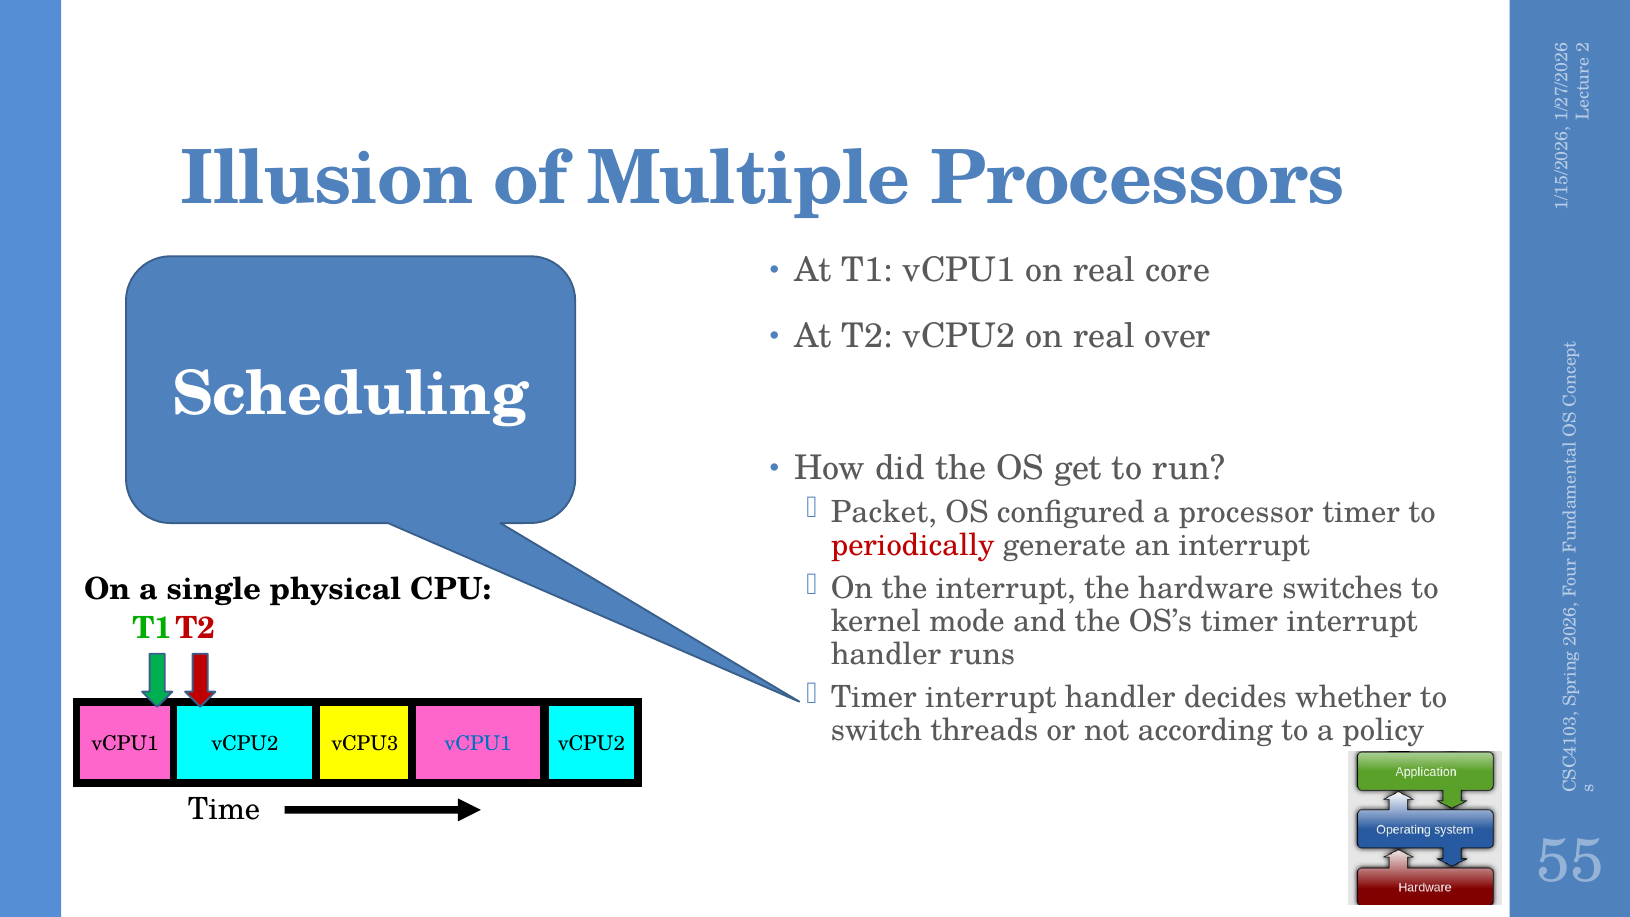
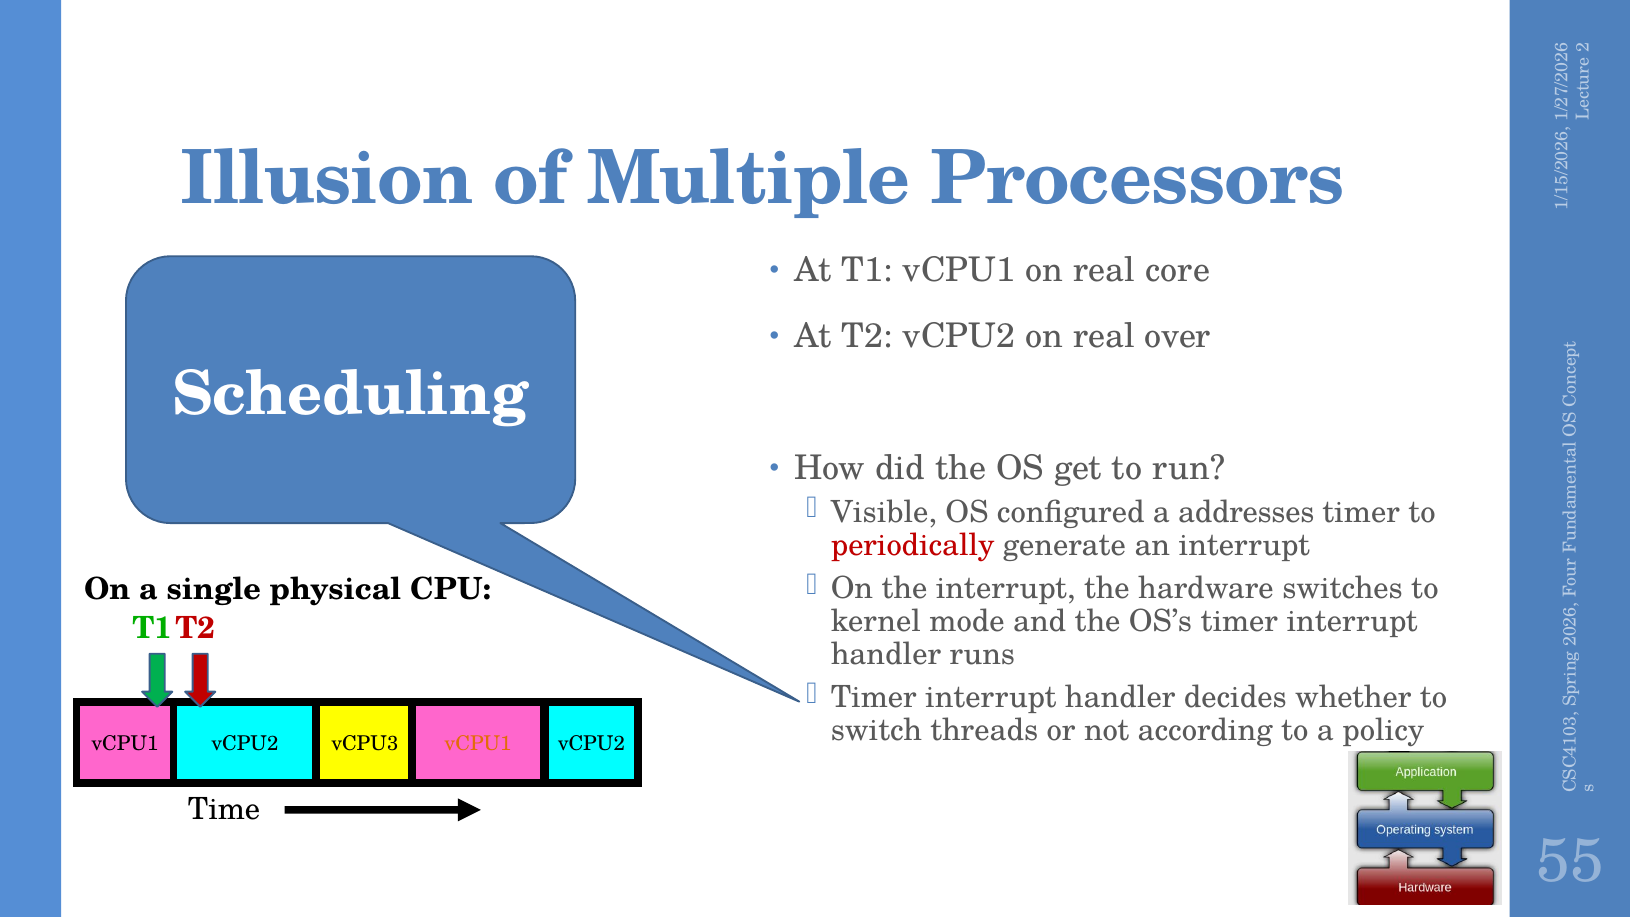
Packet: Packet -> Visible (884, 512)
processor: processor -> addresses (1246, 512)
vCPU1 colour: blue -> orange (478, 744)
